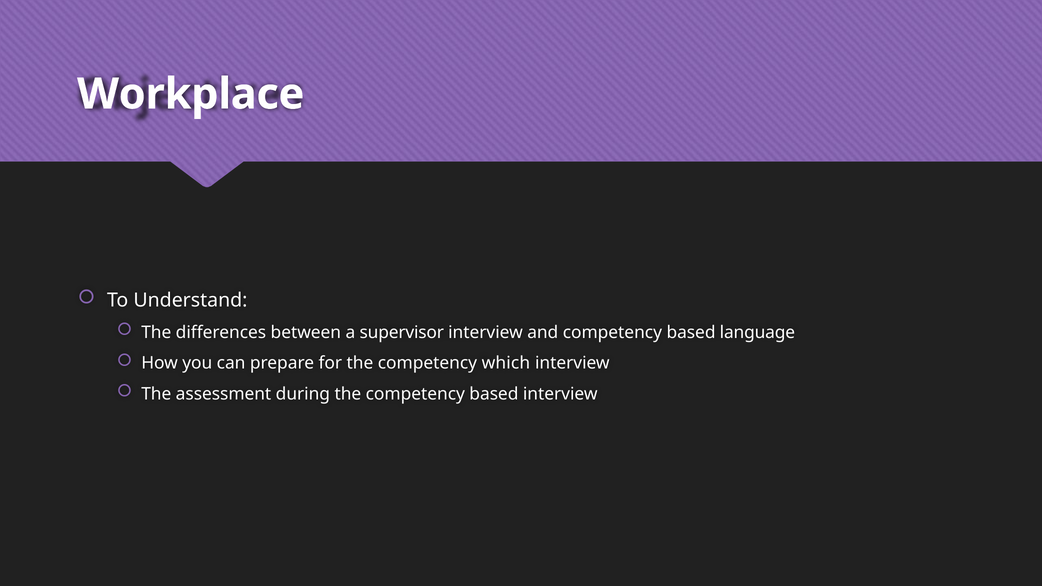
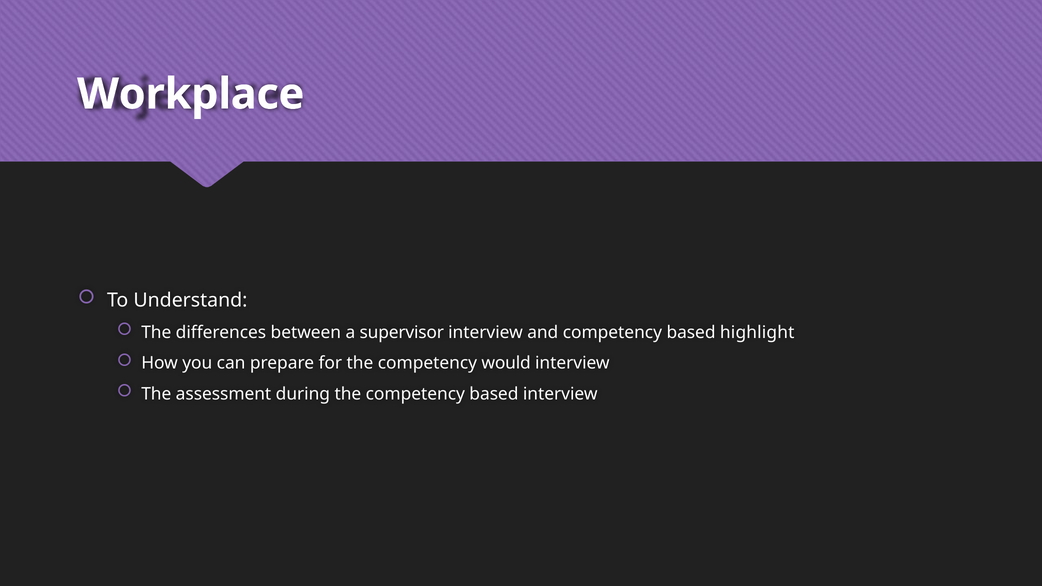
language: language -> highlight (757, 332)
which: which -> would (506, 363)
